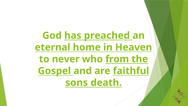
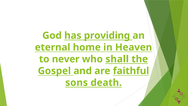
preached: preached -> providing (107, 35)
from: from -> shall (117, 59)
